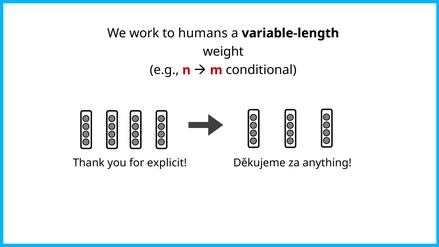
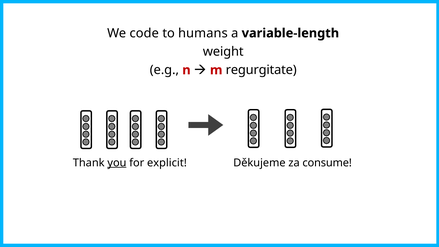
work: work -> code (144, 33)
conditional: conditional -> regurgitate (261, 70)
you underline: none -> present (117, 163)
anything: anything -> consume (327, 163)
